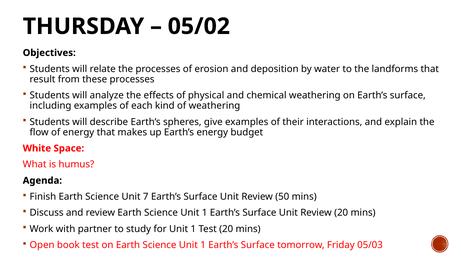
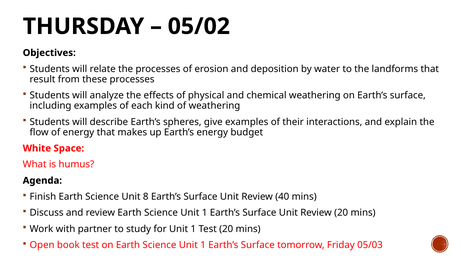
7: 7 -> 8 (146, 197)
50: 50 -> 40 (282, 197)
